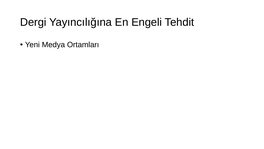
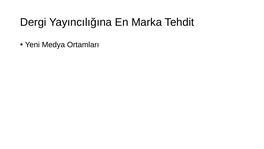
Engeli: Engeli -> Marka (147, 22)
